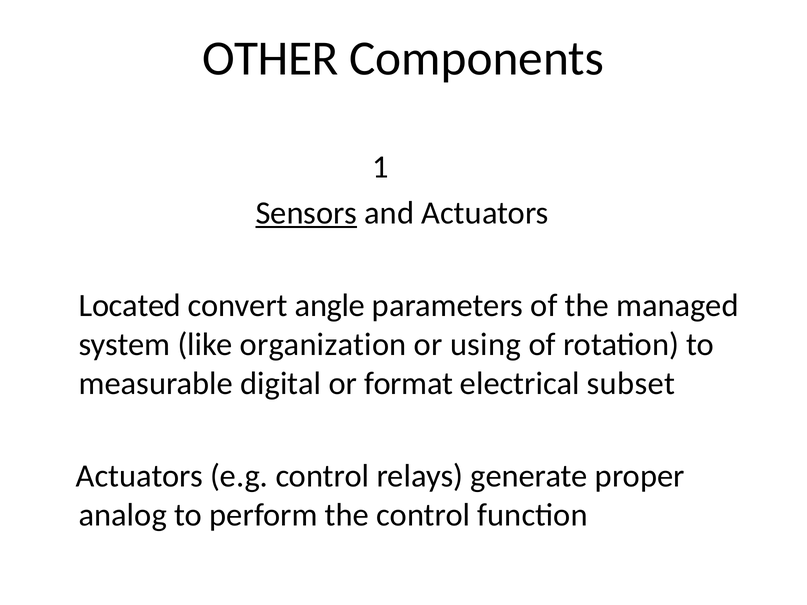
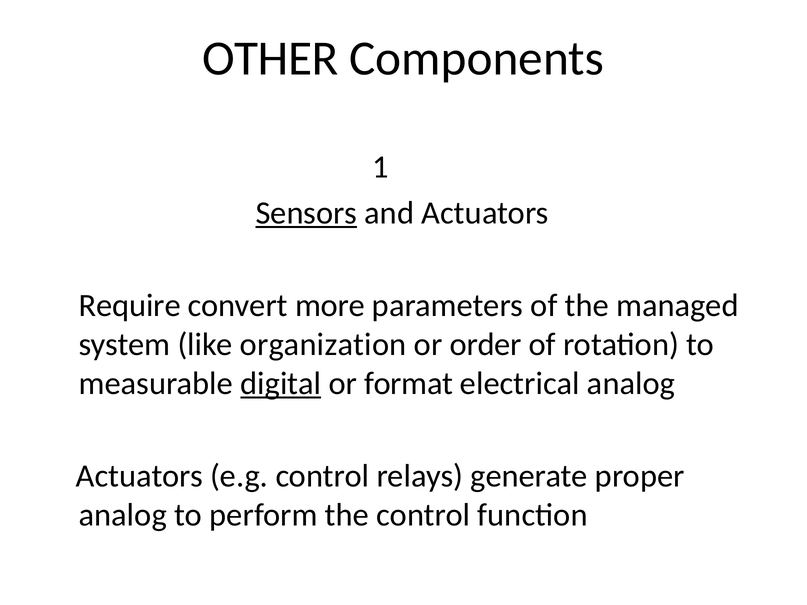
Located: Located -> Require (130, 306)
angle: angle -> more (330, 306)
using: using -> order (486, 345)
digital underline: none -> present (281, 384)
electrical subset: subset -> analog (631, 384)
